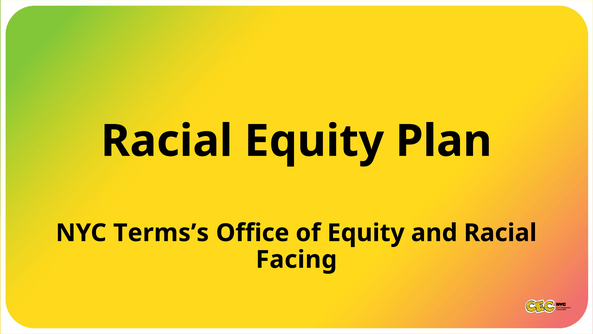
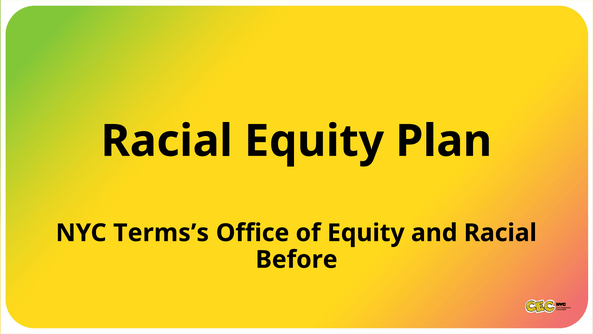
Facing: Facing -> Before (296, 259)
